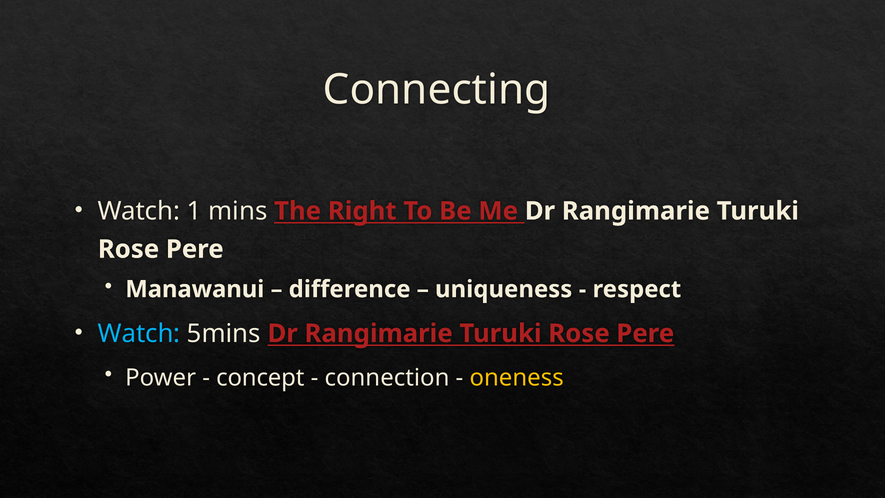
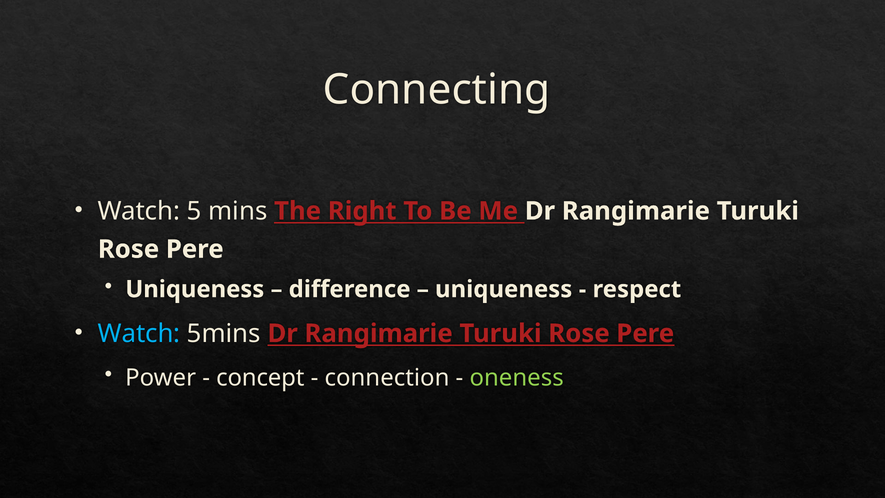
1: 1 -> 5 (194, 211)
Manawanui: Manawanui -> Uniqueness (195, 289)
oneness colour: yellow -> light green (517, 378)
